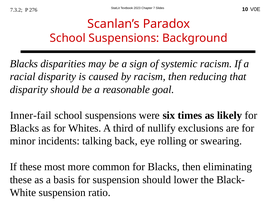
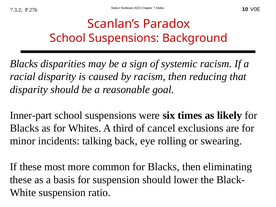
Inner-fail: Inner-fail -> Inner-part (31, 115)
nullify: nullify -> cancel (162, 128)
